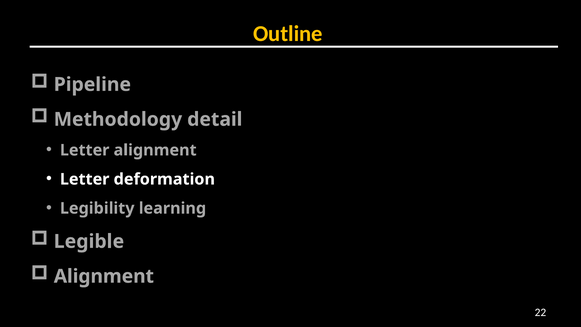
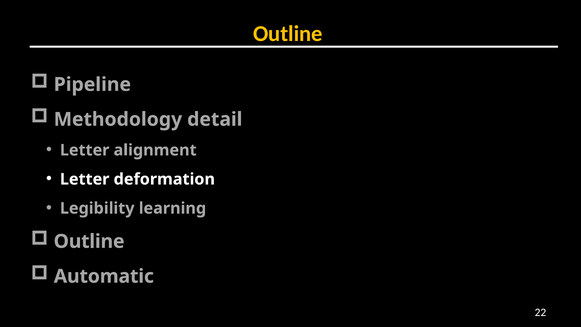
Legible: Legible -> Outline (89, 241)
Alignment: Alignment -> Automatic (104, 276)
